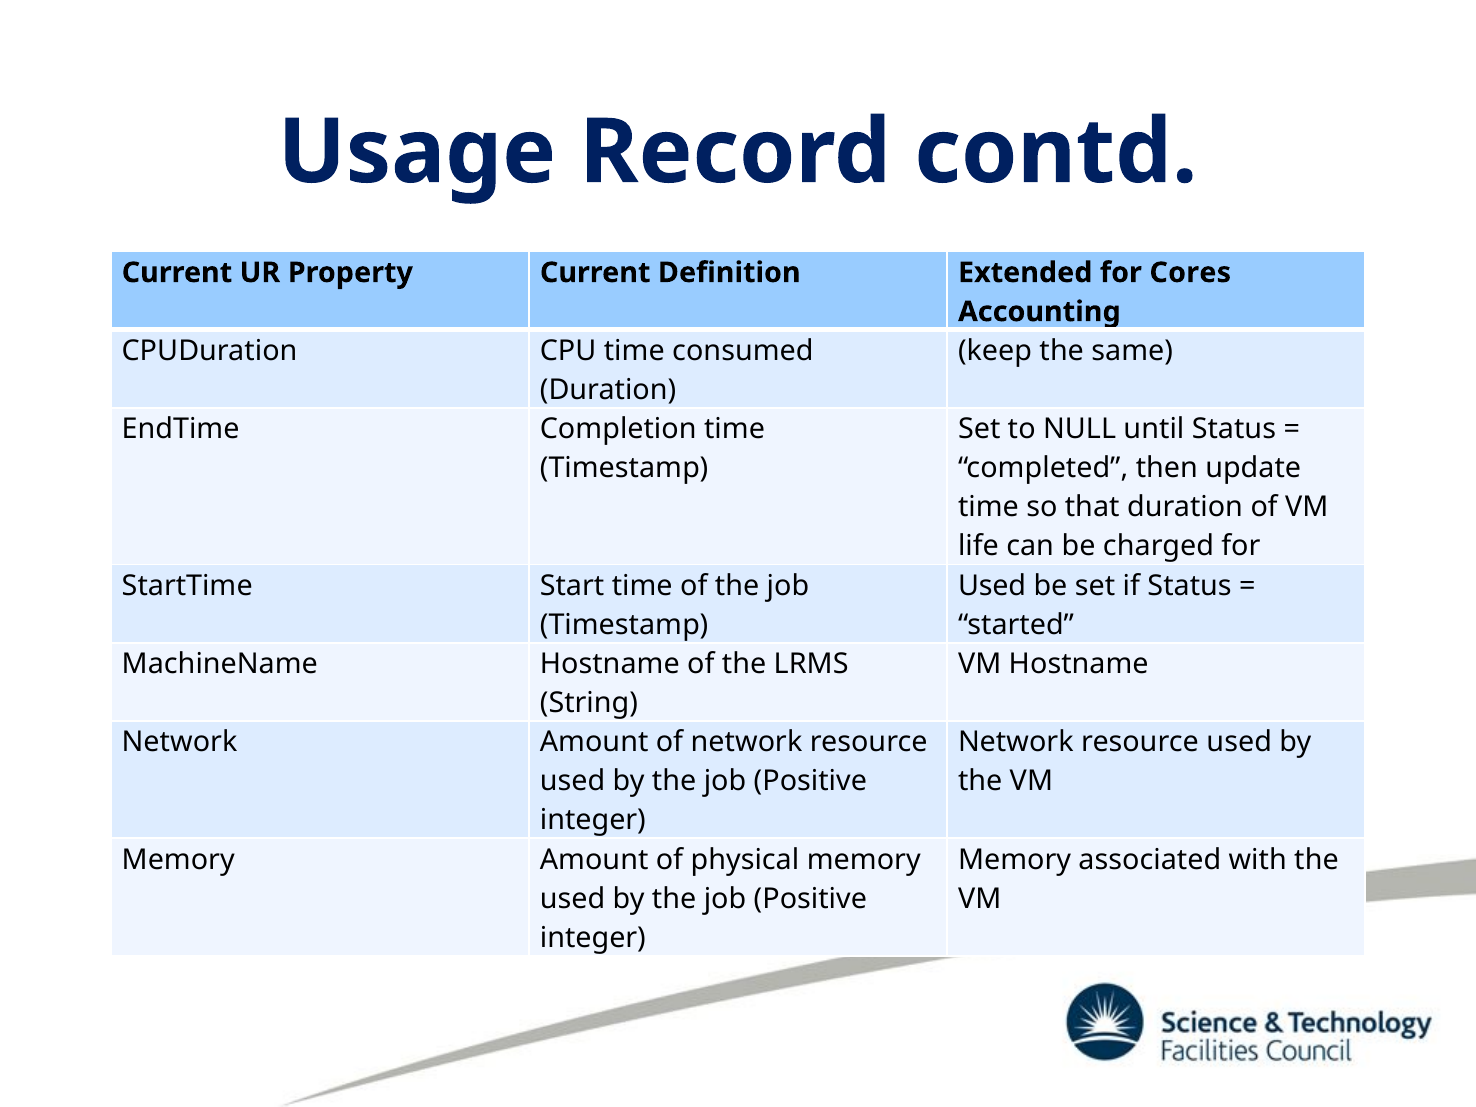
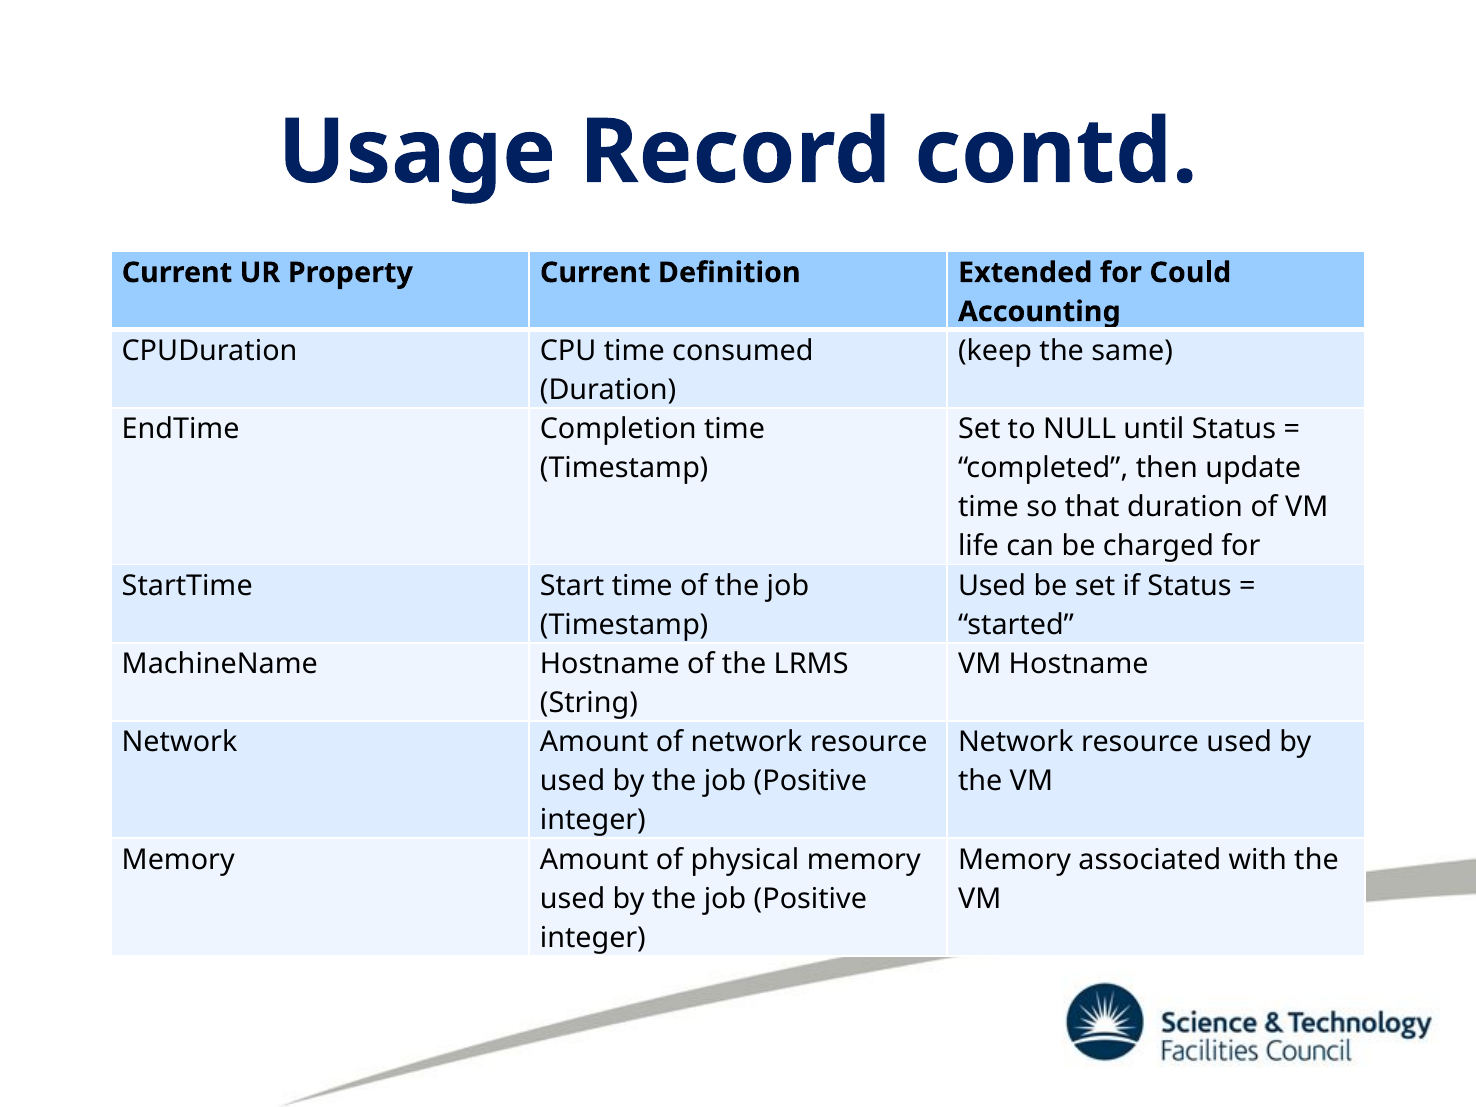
Cores: Cores -> Could (1190, 273)
